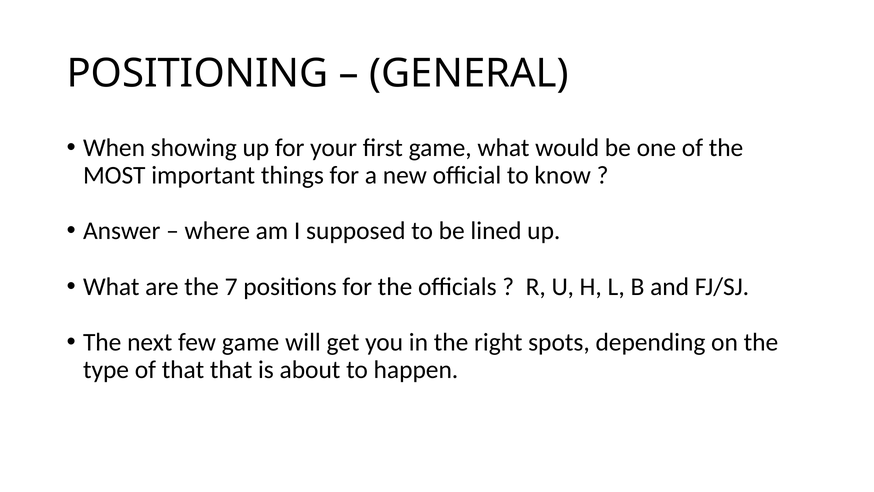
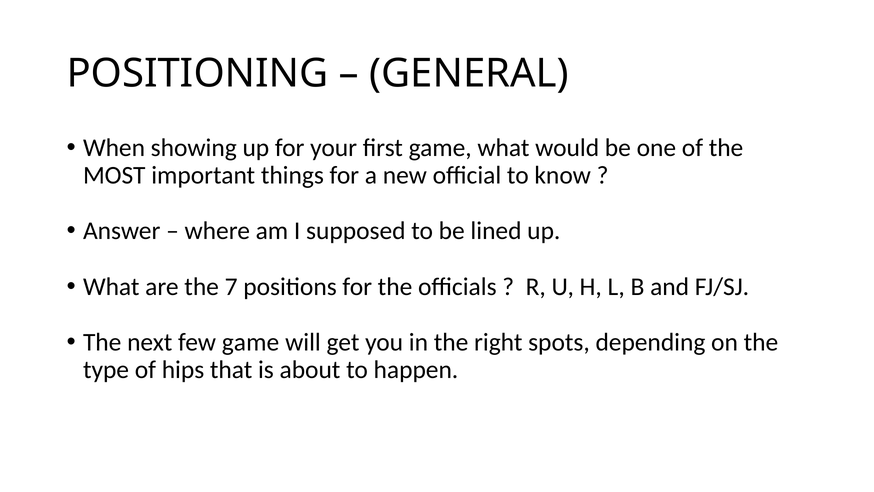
of that: that -> hips (183, 370)
